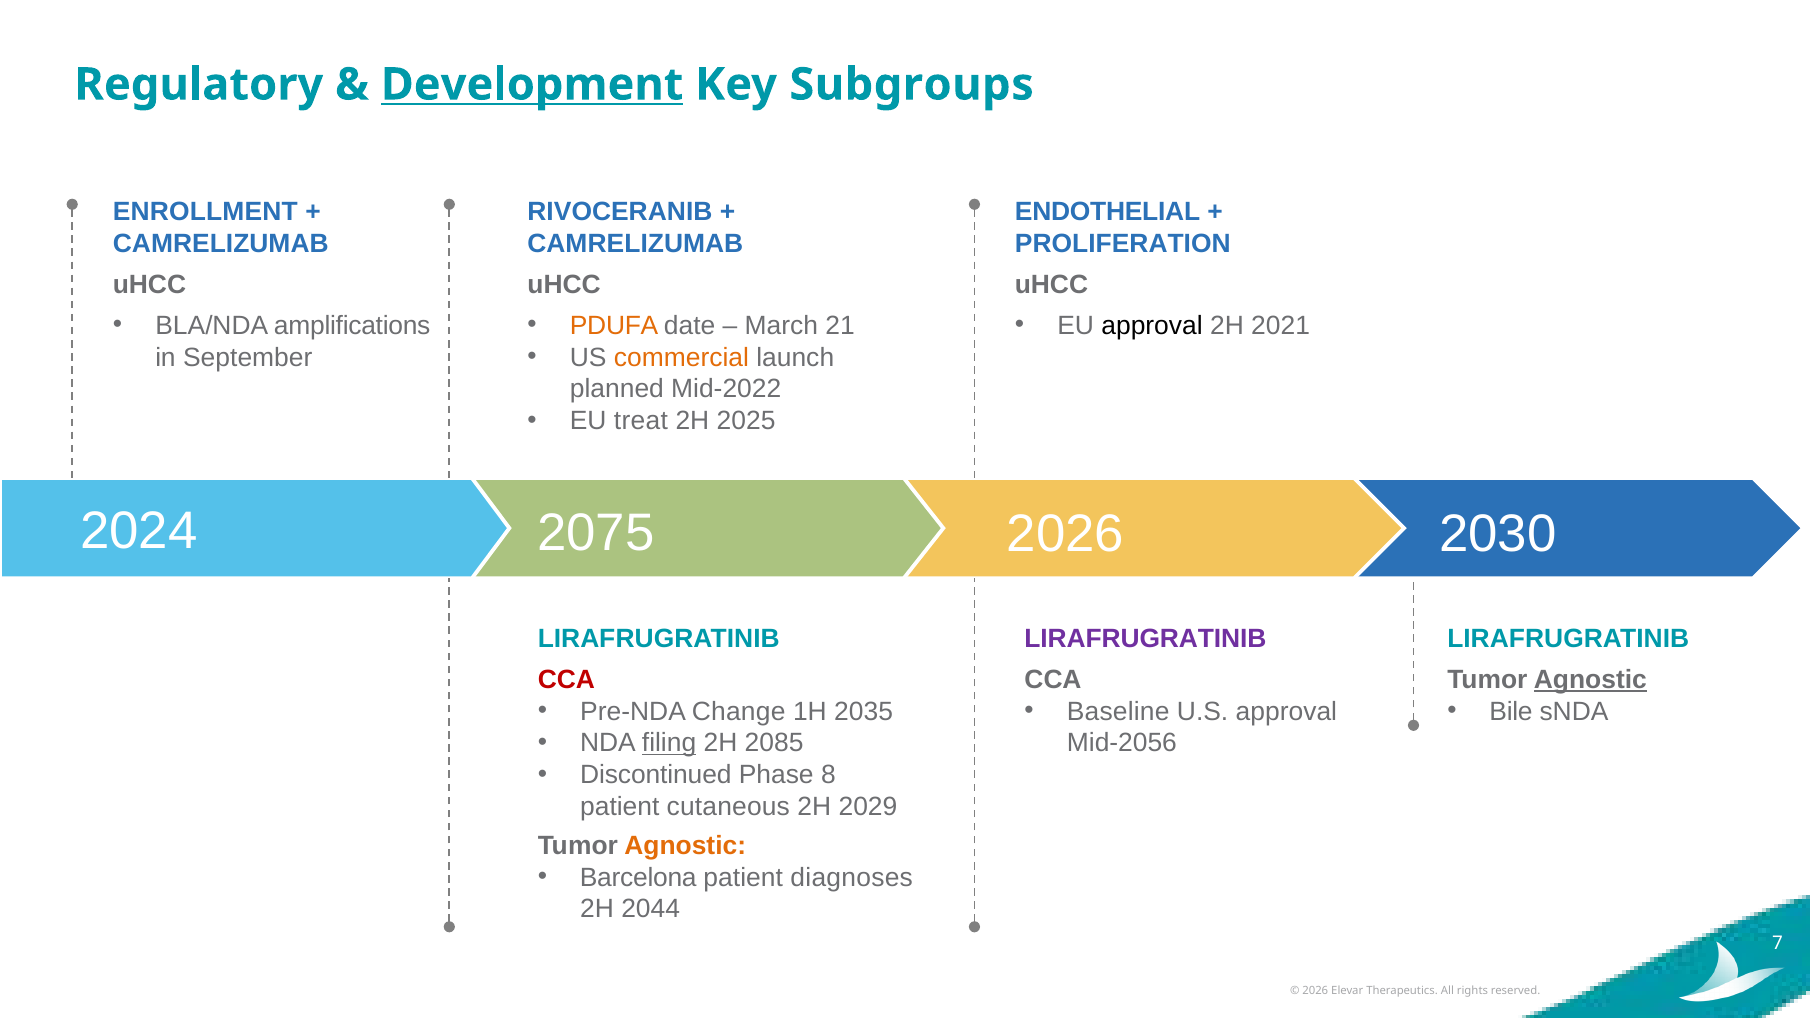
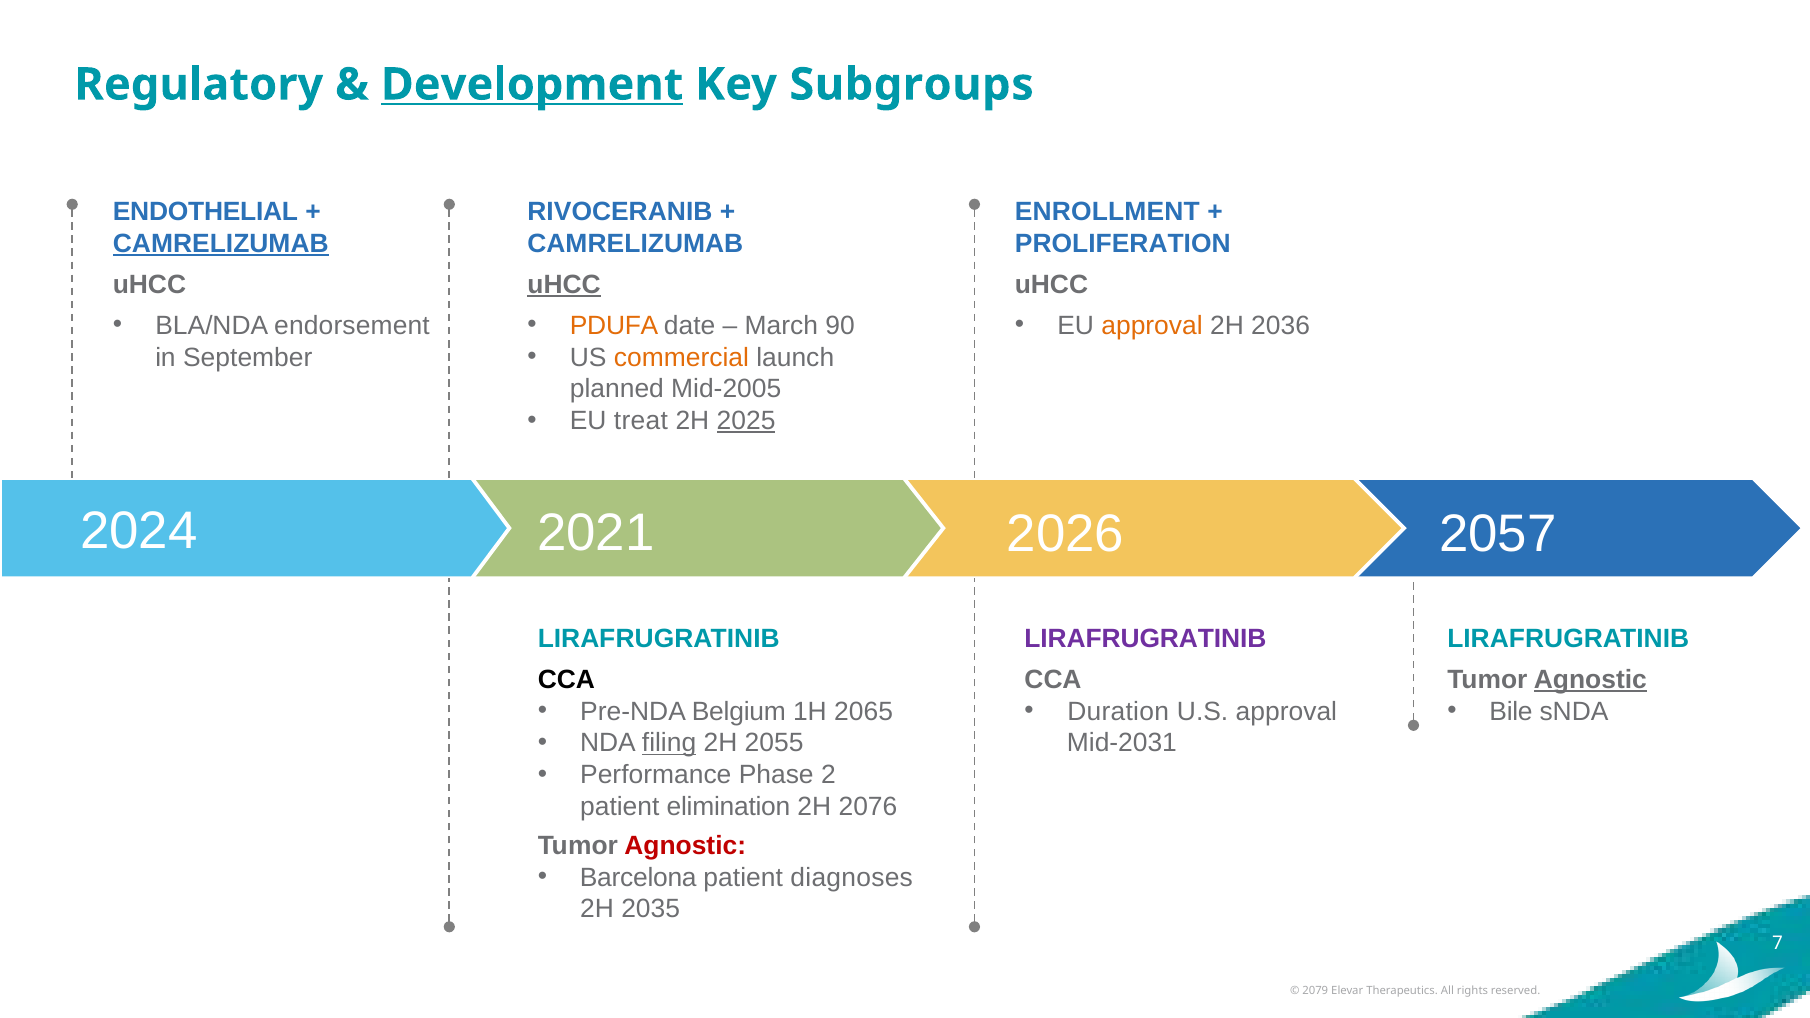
ENROLLMENT: ENROLLMENT -> ENDOTHELIAL (205, 212)
ENDOTHELIAL: ENDOTHELIAL -> ENROLLMENT (1107, 212)
CAMRELIZUMAB underline: none -> present (221, 243)
uHCC underline: none -> present (564, 285)
amplifications: amplifications -> endorsement (352, 326)
21: 21 -> 90 (840, 326)
approval colour: black -> orange (1152, 326)
2021: 2021 -> 2036 (1281, 326)
Mid-2022: Mid-2022 -> Mid-2005 (726, 389)
2025 underline: none -> present (746, 421)
2075: 2075 -> 2021 (596, 533)
2030: 2030 -> 2057 (1498, 534)
CCA colour: red -> black (566, 680)
Change: Change -> Belgium (739, 712)
2035: 2035 -> 2065 (864, 712)
Baseline: Baseline -> Duration (1118, 712)
2085: 2085 -> 2055 (774, 743)
Mid-2056: Mid-2056 -> Mid-2031 (1122, 743)
Discontinued: Discontinued -> Performance (656, 775)
8: 8 -> 2 (828, 775)
cutaneous: cutaneous -> elimination (729, 807)
2029: 2029 -> 2076 (868, 807)
Agnostic colour: orange -> red (685, 846)
2044: 2044 -> 2035 (651, 909)
2026: 2026 -> 2079 (1315, 991)
